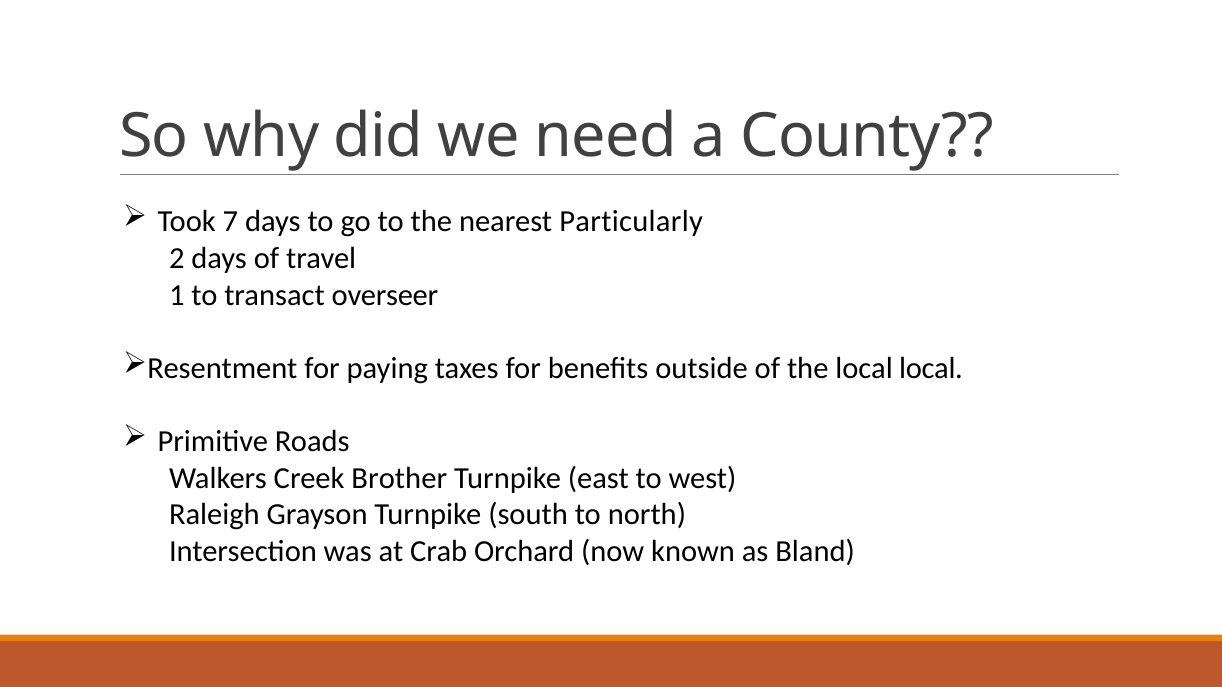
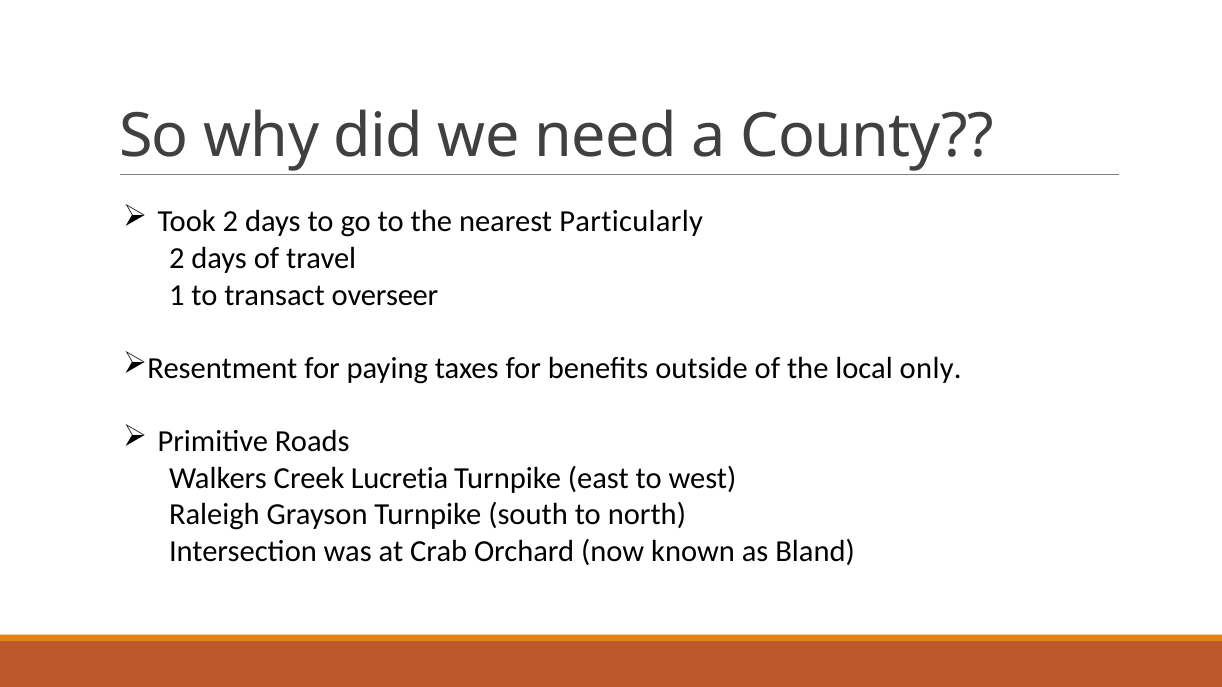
Took 7: 7 -> 2 (230, 222)
local local: local -> only (931, 368)
Brother: Brother -> Lucretia (400, 478)
